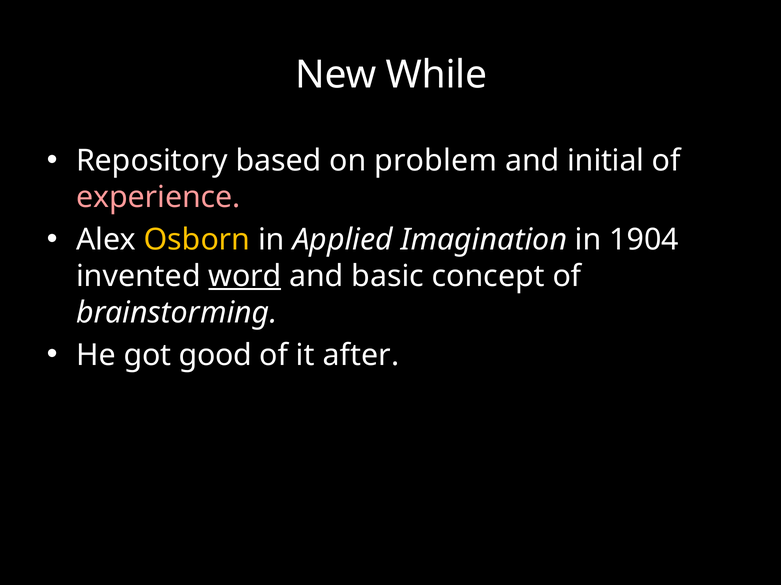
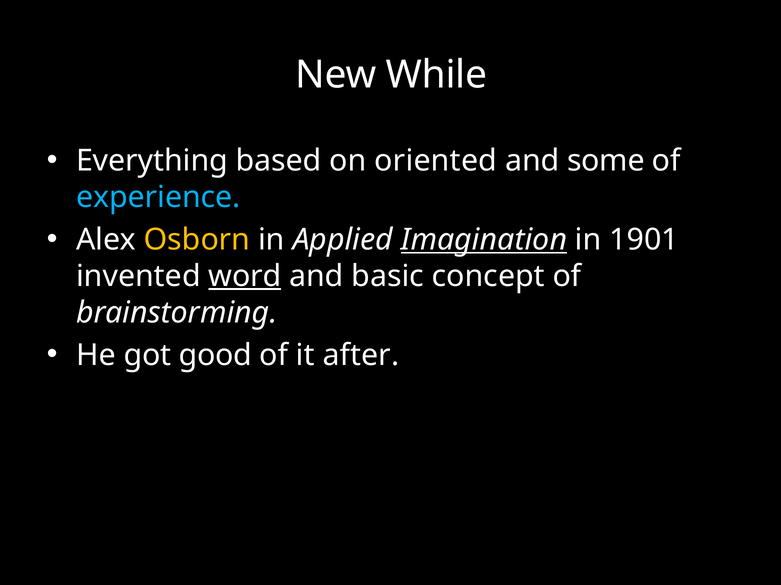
Repository: Repository -> Everything (152, 161)
problem: problem -> oriented (436, 161)
initial: initial -> some (606, 161)
experience colour: pink -> light blue (158, 197)
Imagination underline: none -> present (484, 240)
1904: 1904 -> 1901 (644, 240)
